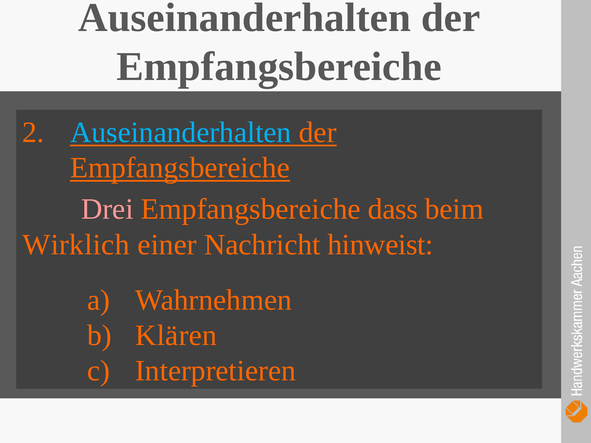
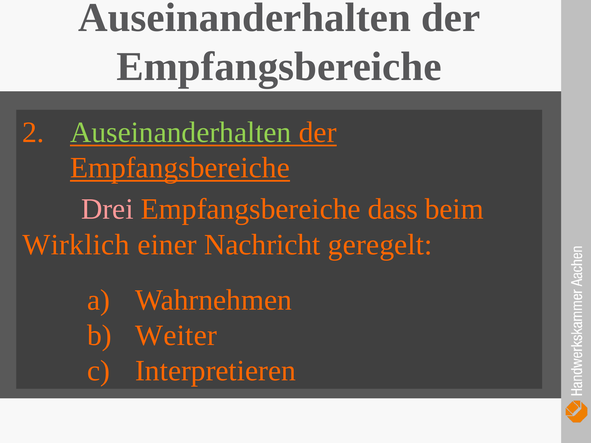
Auseinanderhalten colour: light blue -> light green (181, 133)
hinweist: hinweist -> geregelt (380, 245)
Klären: Klären -> Weiter (176, 336)
